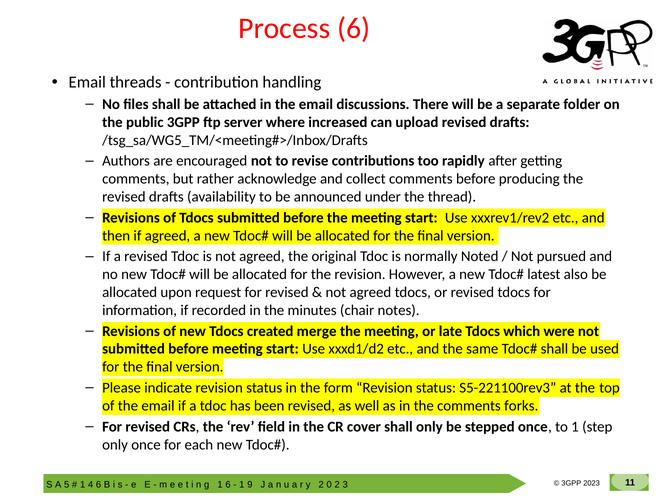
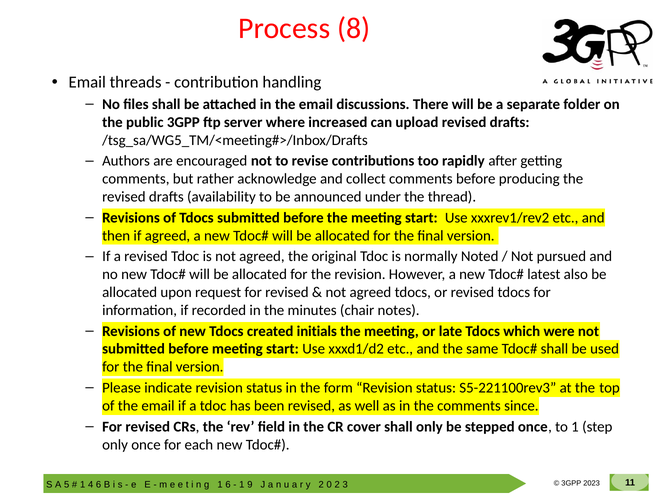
Process 6: 6 -> 8 (354, 28)
merge: merge -> initials (317, 331)
forks: forks -> since (521, 406)
